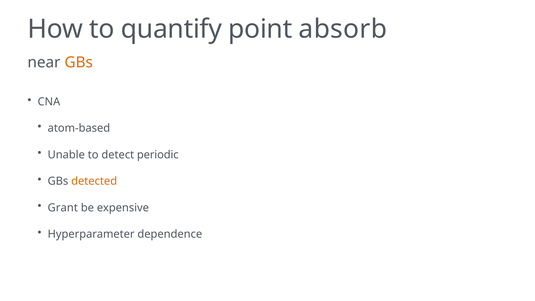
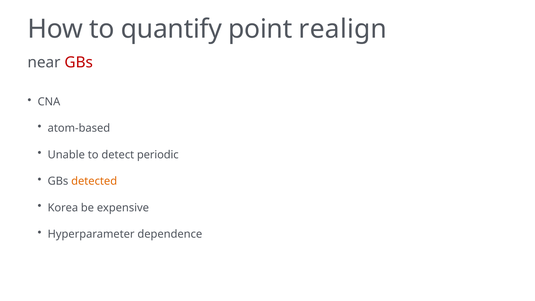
absorb: absorb -> realign (343, 29)
GBs colour: orange -> red (79, 62)
Grant: Grant -> Korea (63, 208)
